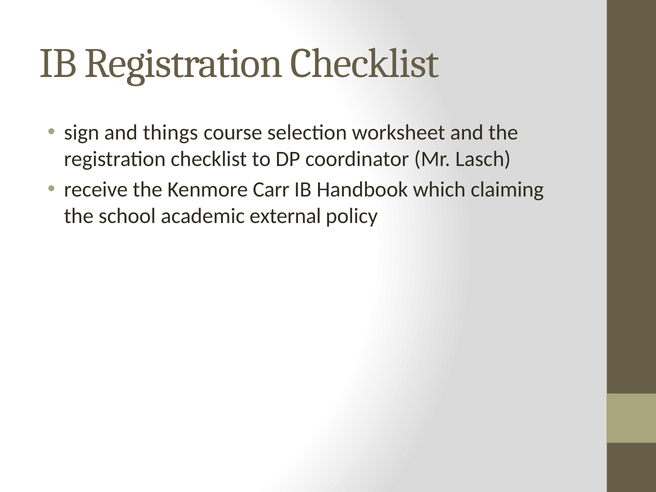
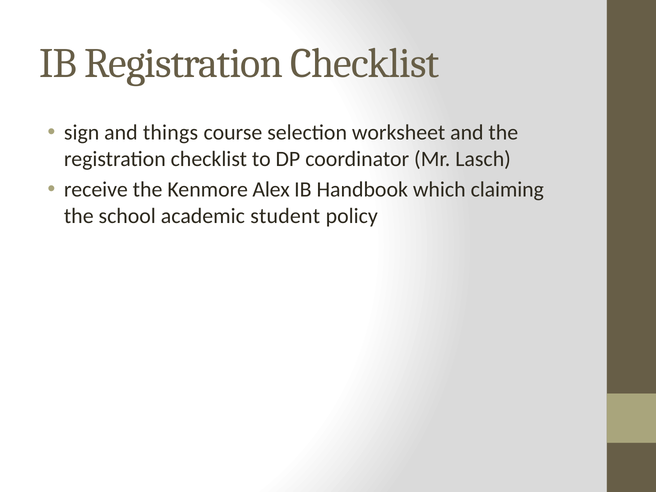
Carr: Carr -> Alex (271, 190)
external: external -> student (285, 216)
